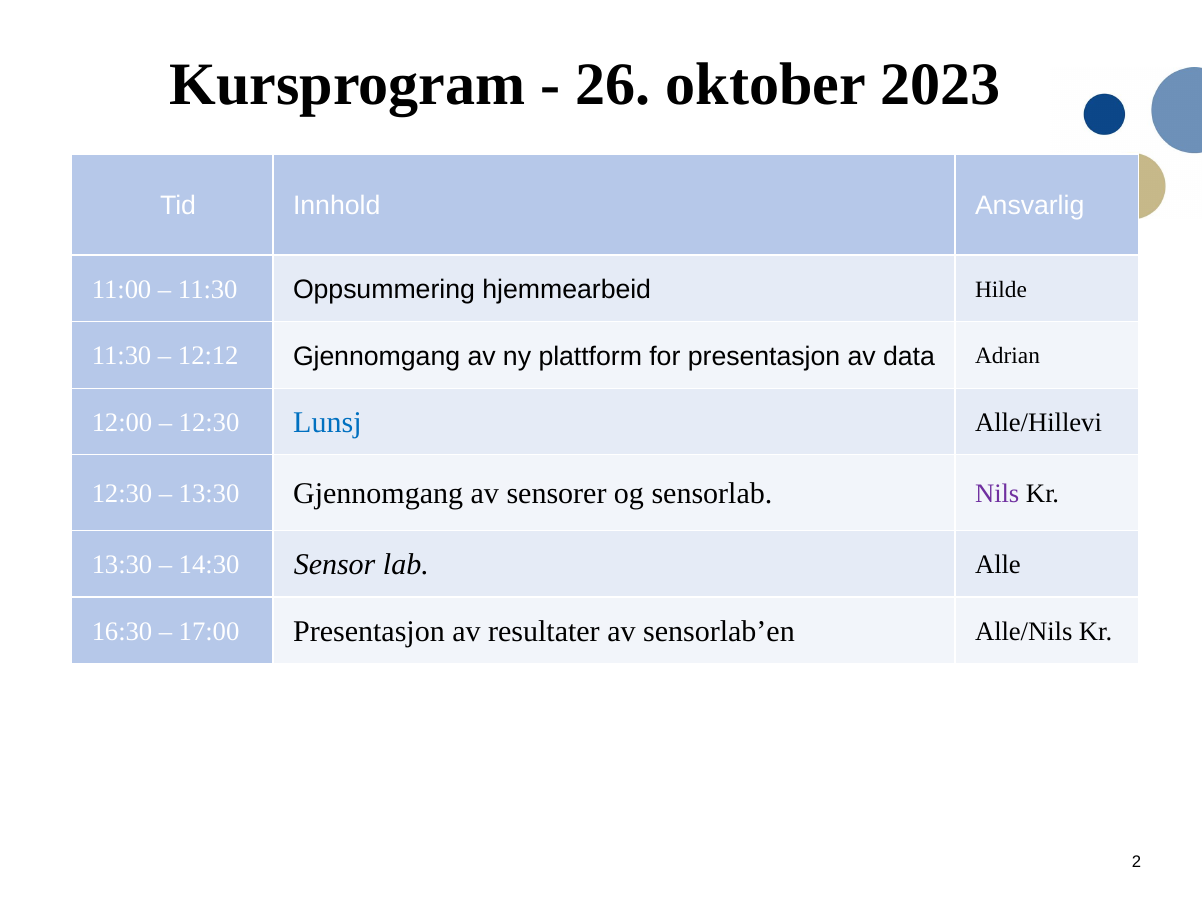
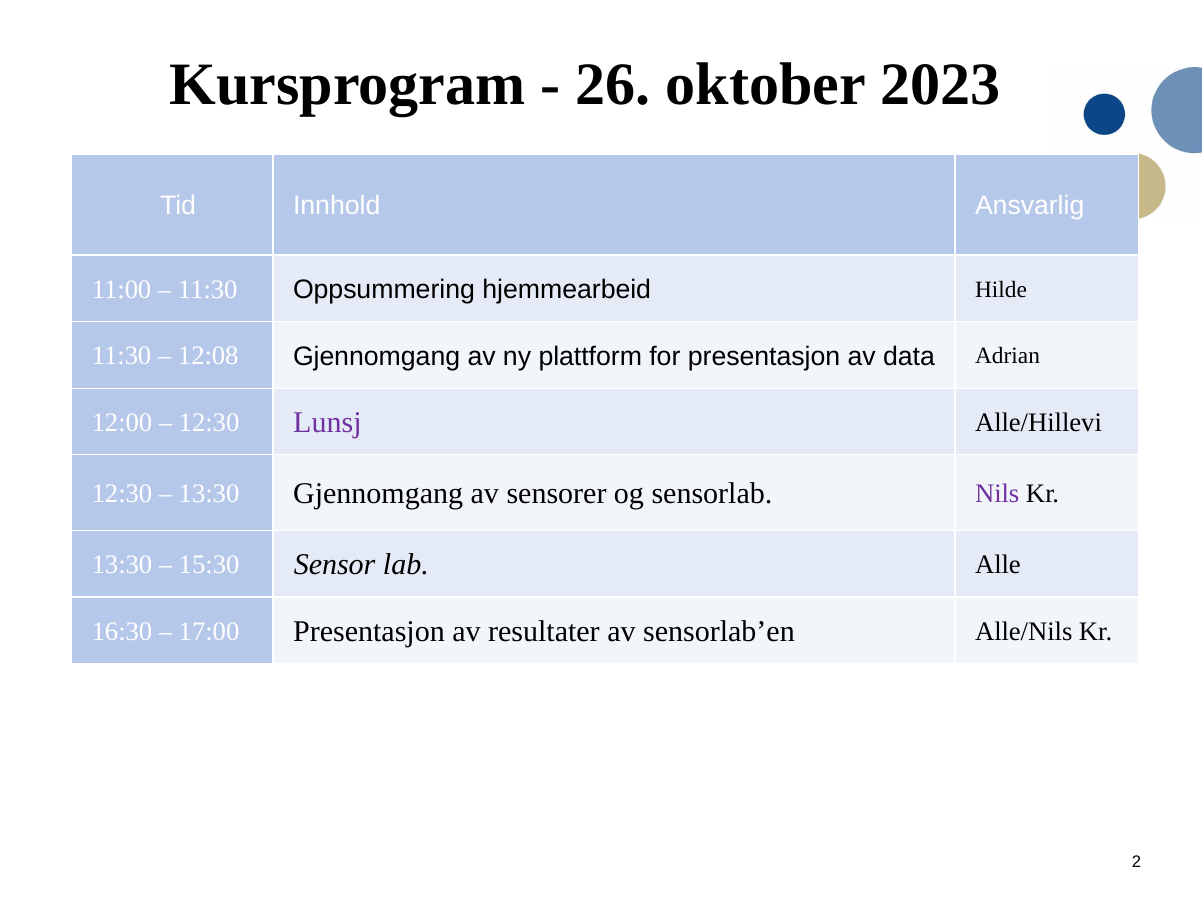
12:12: 12:12 -> 12:08 (208, 356)
Lunsj colour: blue -> purple (327, 423)
14:30: 14:30 -> 15:30 (209, 565)
